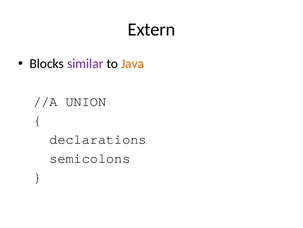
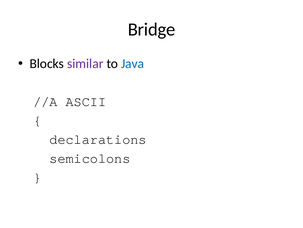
Extern: Extern -> Bridge (152, 29)
Java colour: orange -> blue (133, 64)
UNION: UNION -> ASCII (86, 101)
